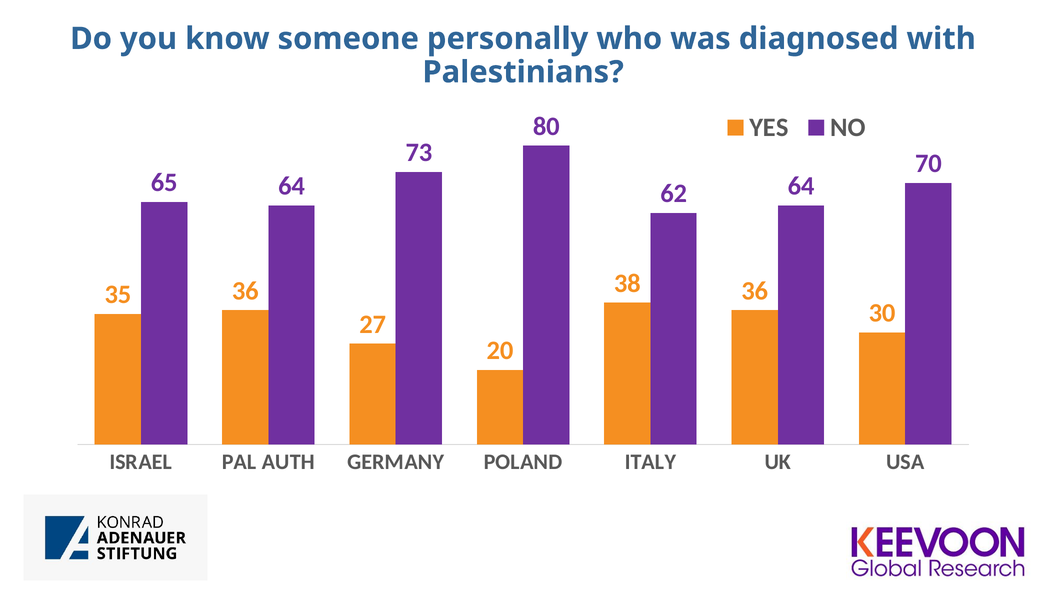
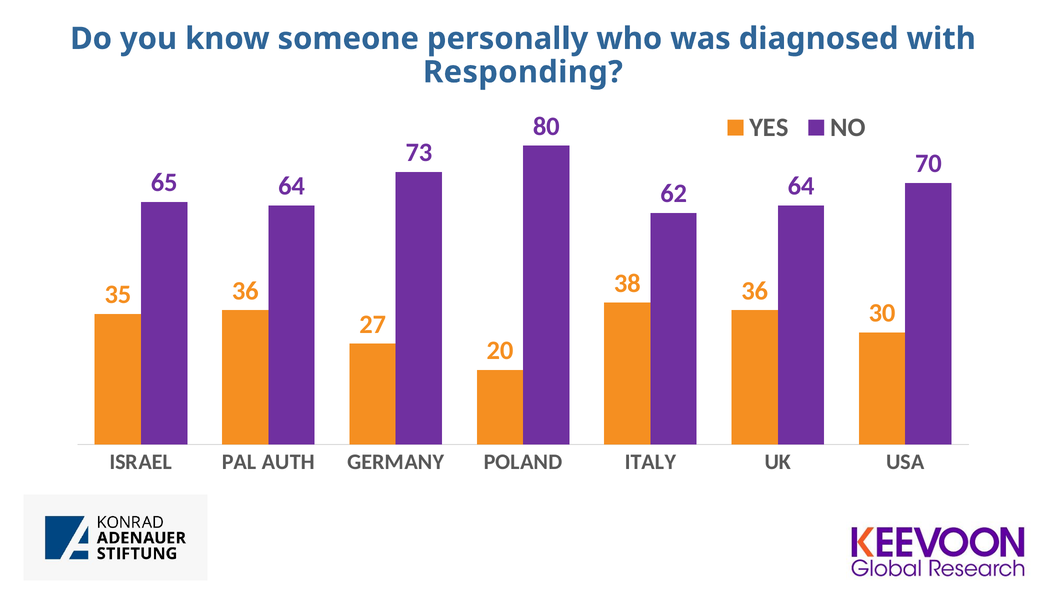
Palestinians: Palestinians -> Responding (523, 72)
